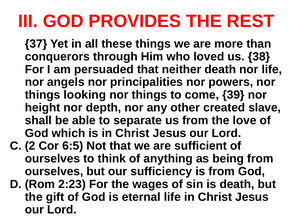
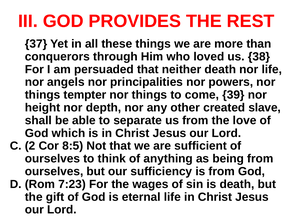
looking: looking -> tempter (85, 95)
6:5: 6:5 -> 8:5 (73, 146)
2:23: 2:23 -> 7:23 (72, 184)
